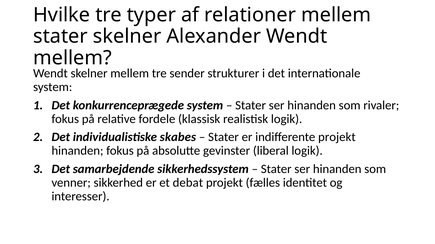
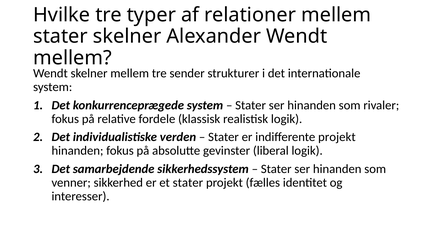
skabes: skabes -> verden (178, 137)
et debat: debat -> stater (188, 183)
